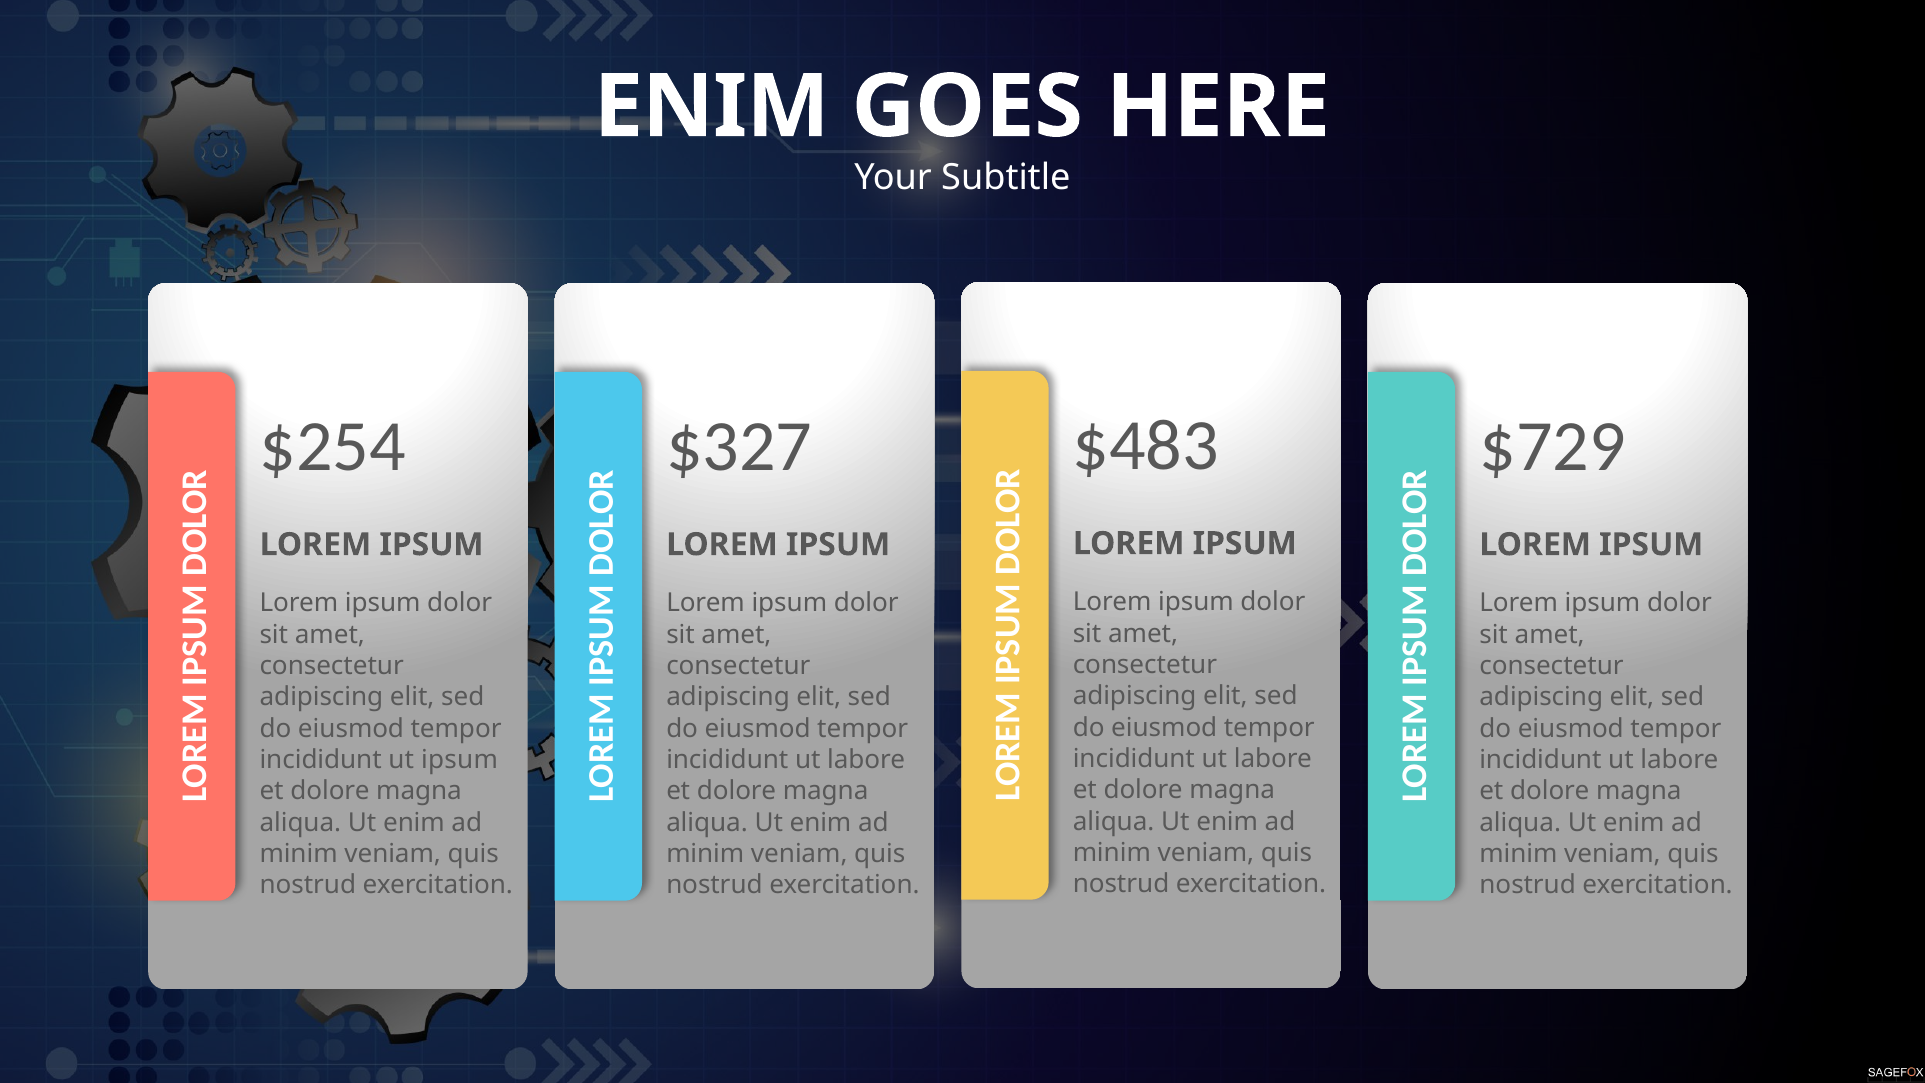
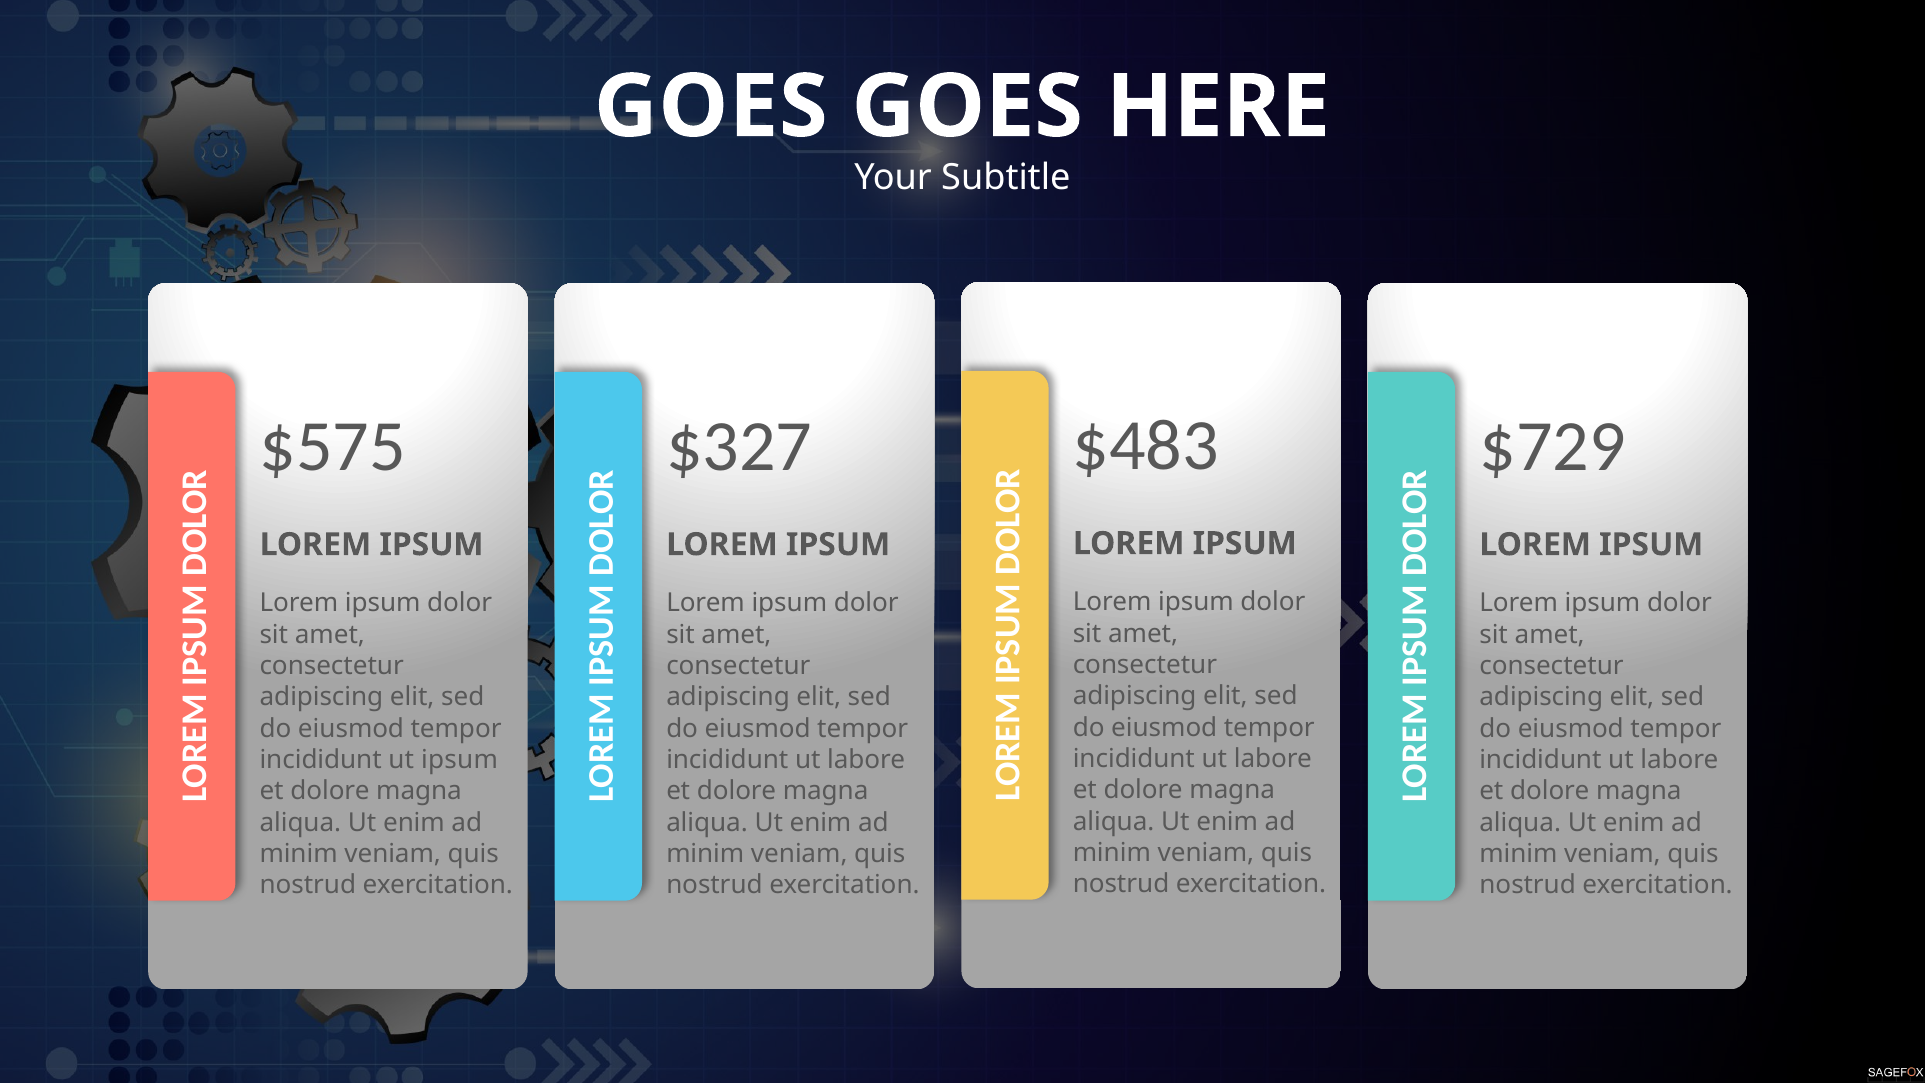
ENIM: ENIM -> GOES (711, 107)
$254: $254 -> $575 (333, 446)
